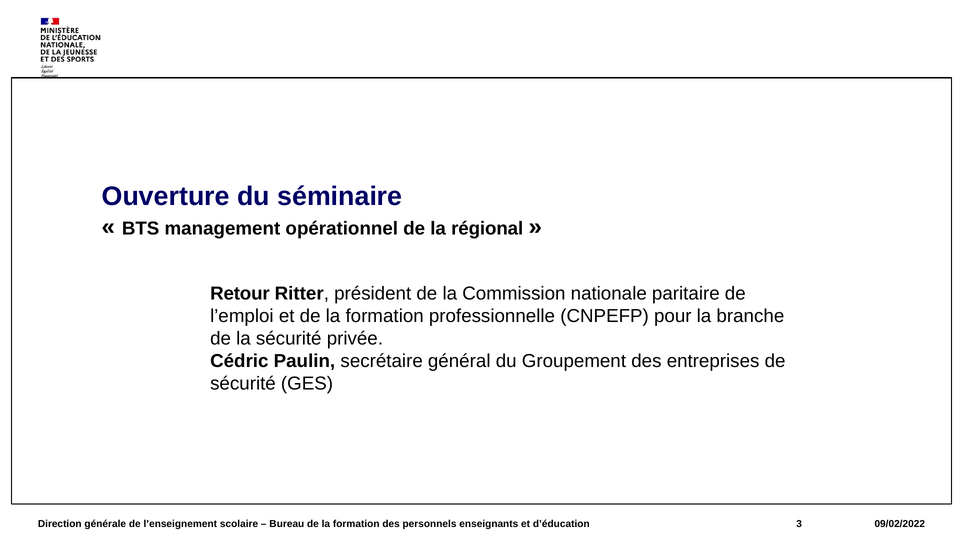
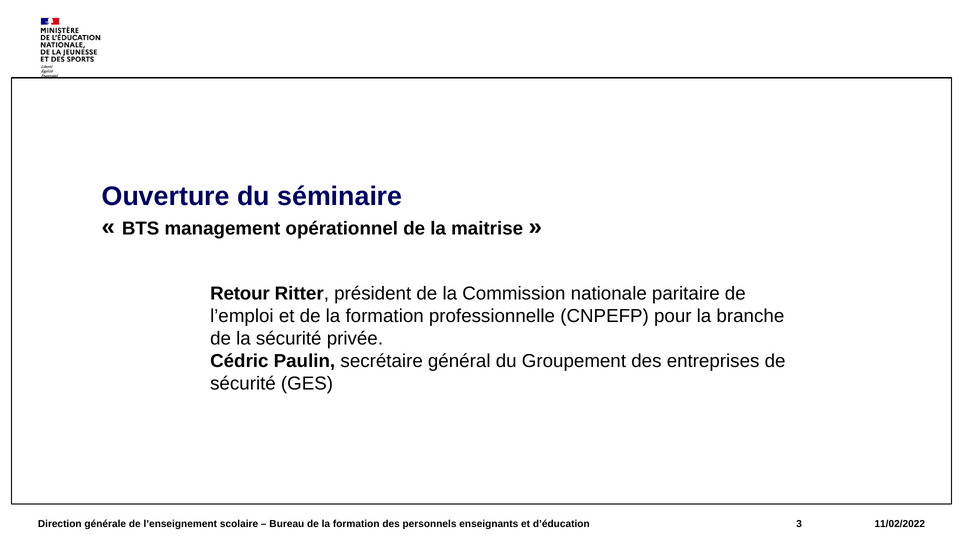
régional: régional -> maitrise (487, 228)
09/02/2022: 09/02/2022 -> 11/02/2022 (900, 523)
